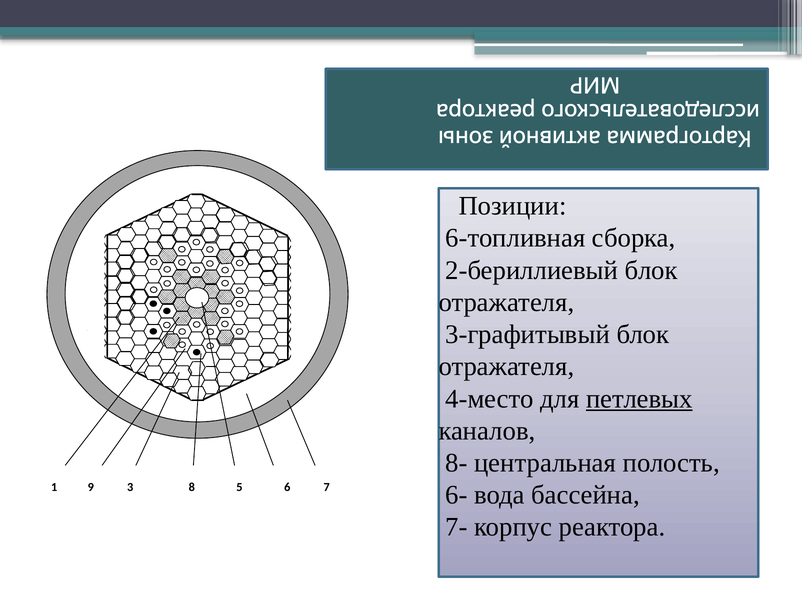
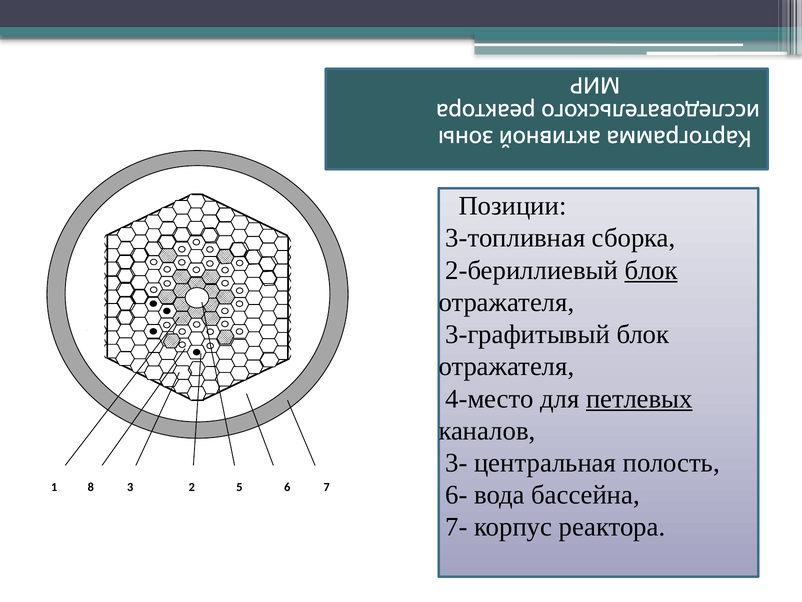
6-топливная: 6-топливная -> 3-топливная (515, 238)
блок underline: none -> present (651, 270)
8-: 8- -> 3- (456, 463)
9: 9 -> 8 (91, 487)
8: 8 -> 2 (192, 487)
